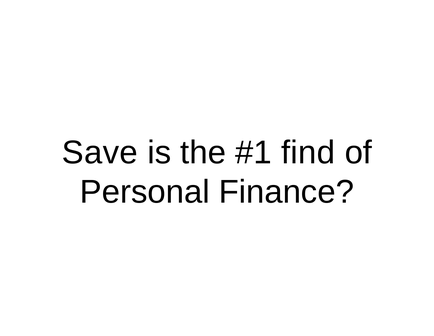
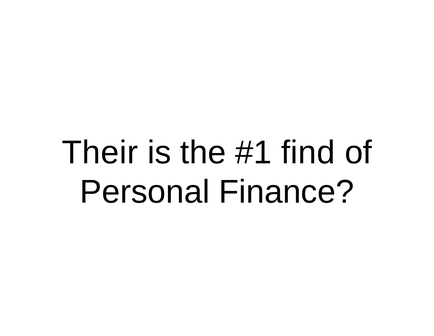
Save: Save -> Their (100, 152)
